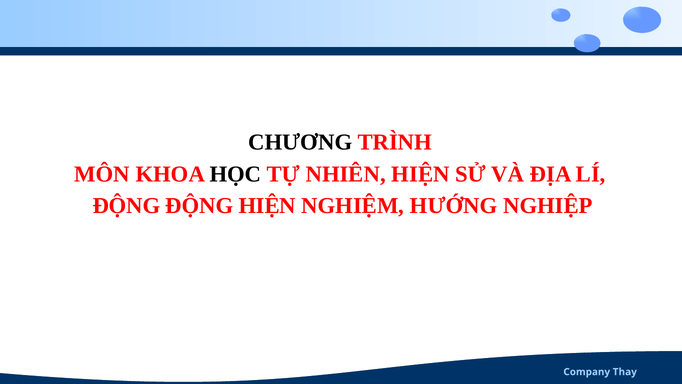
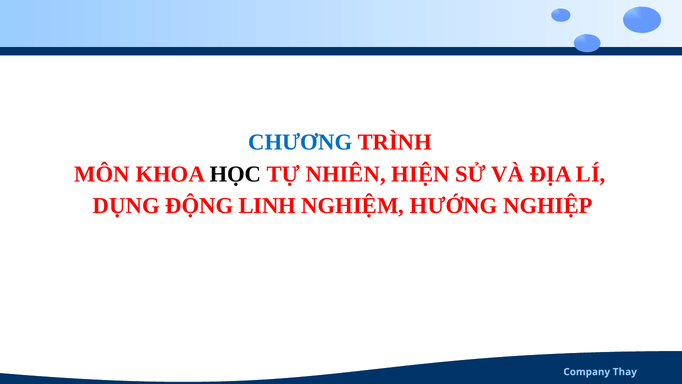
CHƯƠNG colour: black -> blue (300, 142)
ĐỘNG: ĐỘNG -> DỤNG (126, 206)
ĐỘNG HIỆN: HIỆN -> LINH (267, 206)
